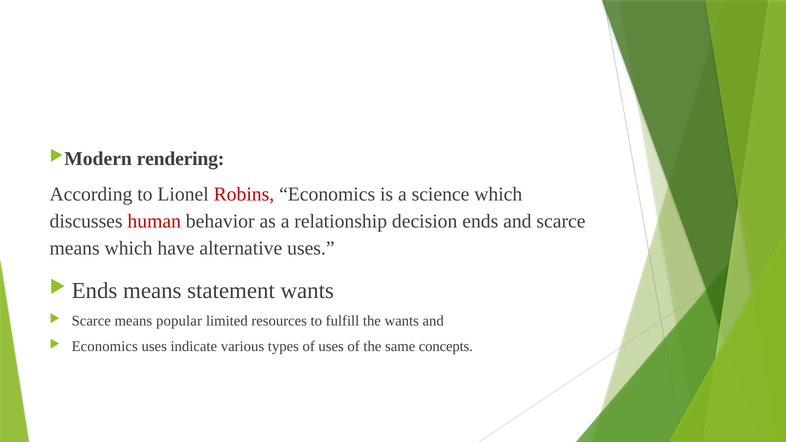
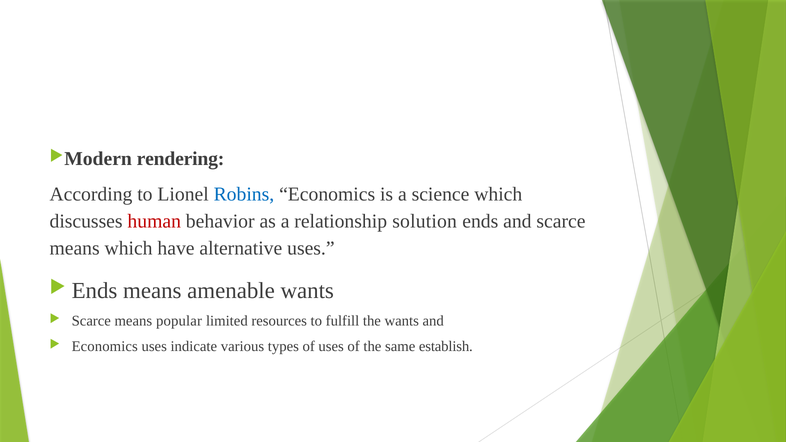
Robins colour: red -> blue (244, 194)
decision: decision -> solution (425, 221)
statement: statement -> amenable (231, 291)
concepts: concepts -> establish (446, 347)
